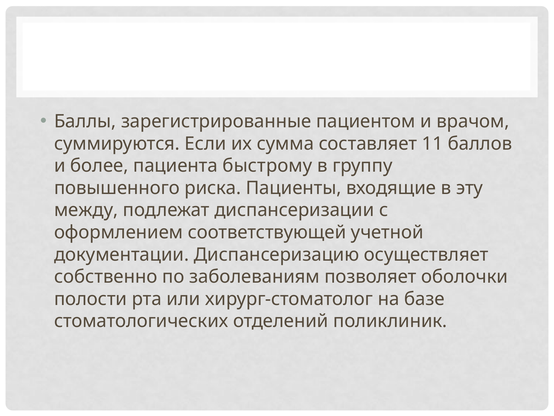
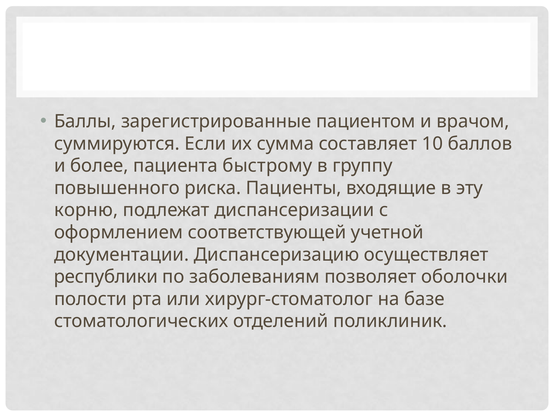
11: 11 -> 10 (432, 143)
между: между -> корню (86, 210)
собственно: собственно -> республики (106, 276)
